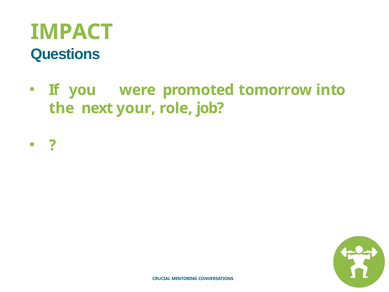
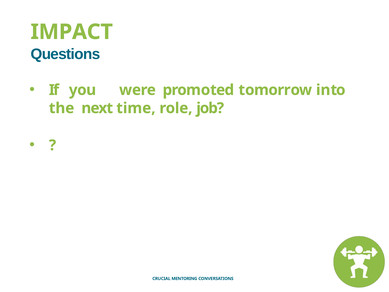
your: your -> time (136, 108)
